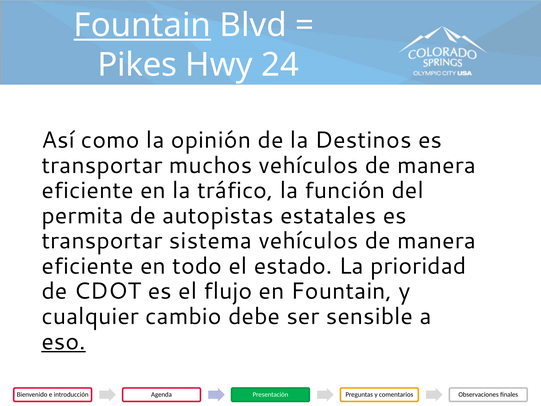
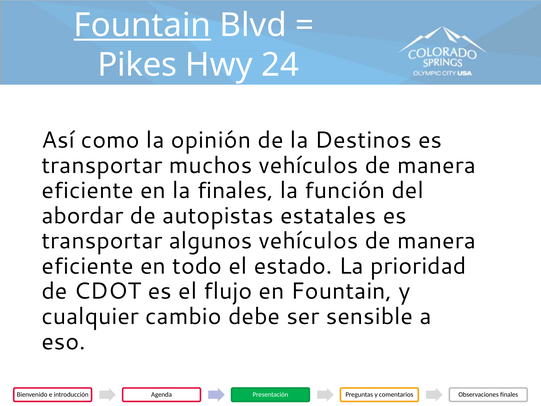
la tráfico: tráfico -> finales (235, 190)
permita: permita -> abordar (83, 216)
sistema: sistema -> algunos (211, 241)
eso underline: present -> none (64, 341)
